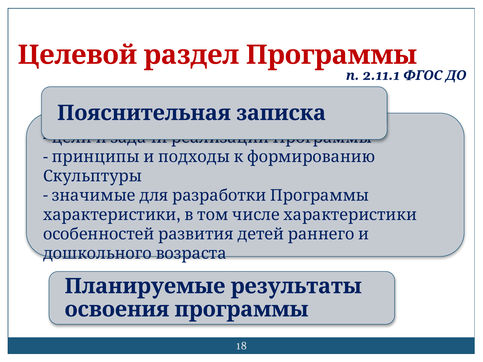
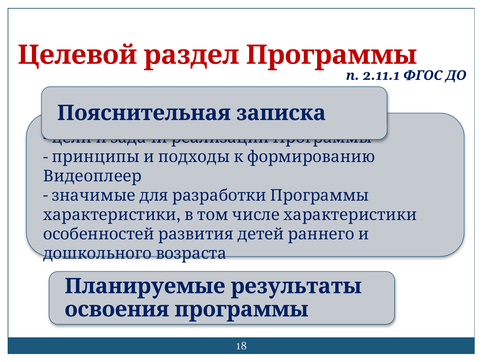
Скульптуры: Скульптуры -> Видеоплеер (92, 176)
